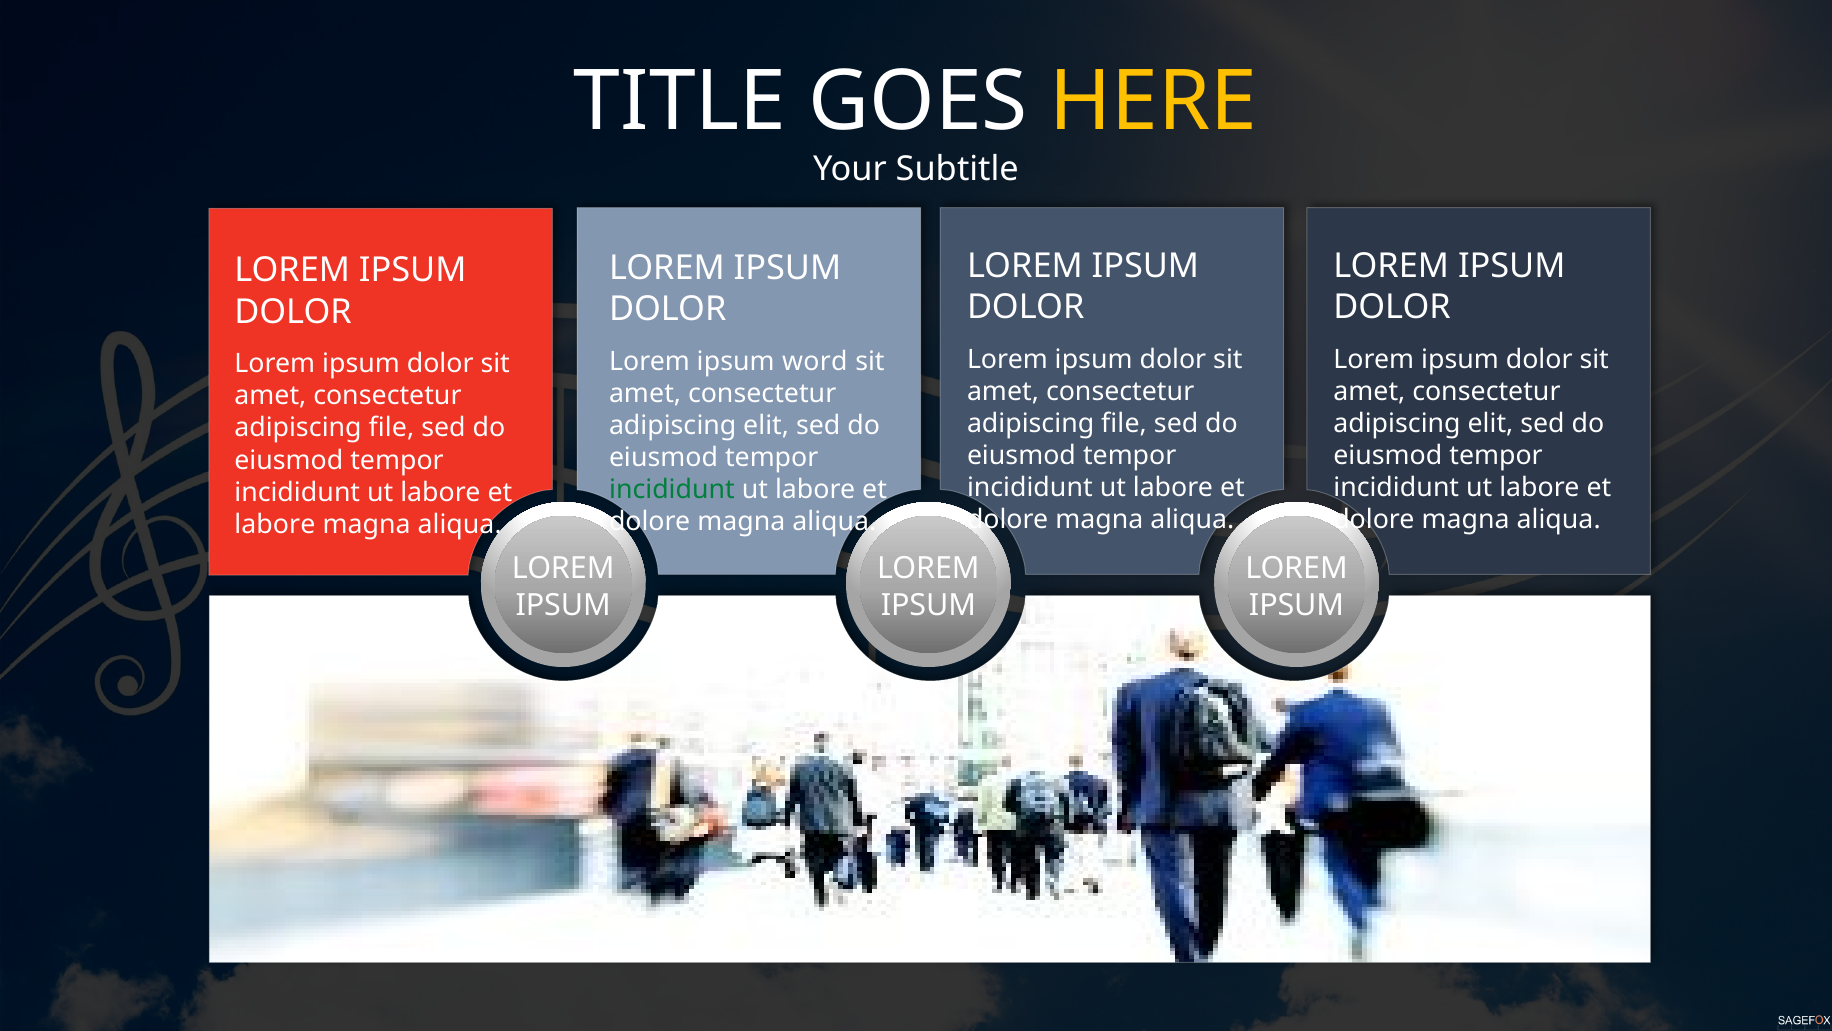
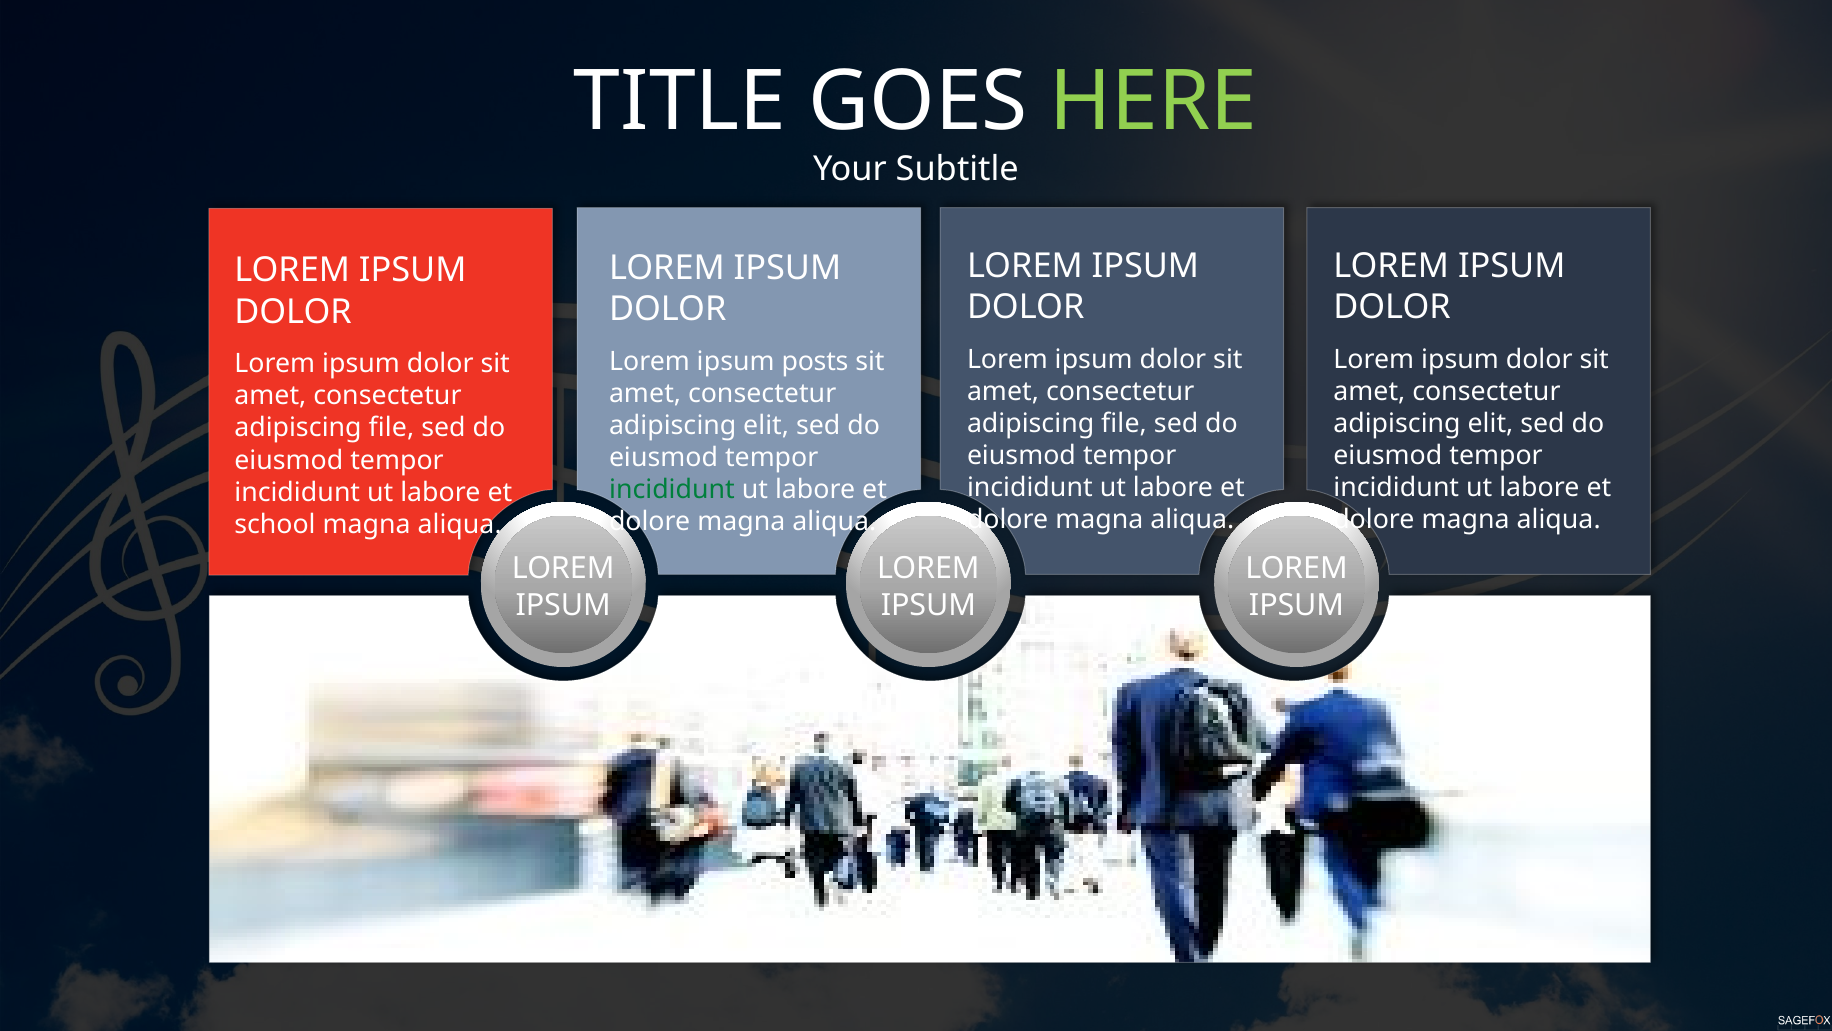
HERE colour: yellow -> light green (1154, 102)
word: word -> posts (815, 361)
labore: labore -> school (275, 524)
